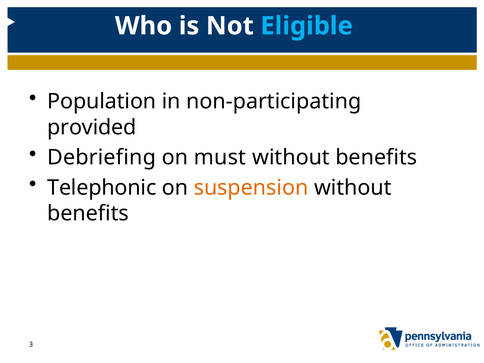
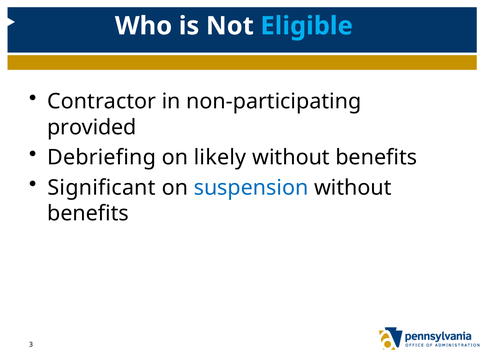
Population: Population -> Contractor (102, 102)
must: must -> likely (220, 157)
Telephonic: Telephonic -> Significant (102, 188)
suspension colour: orange -> blue (251, 188)
